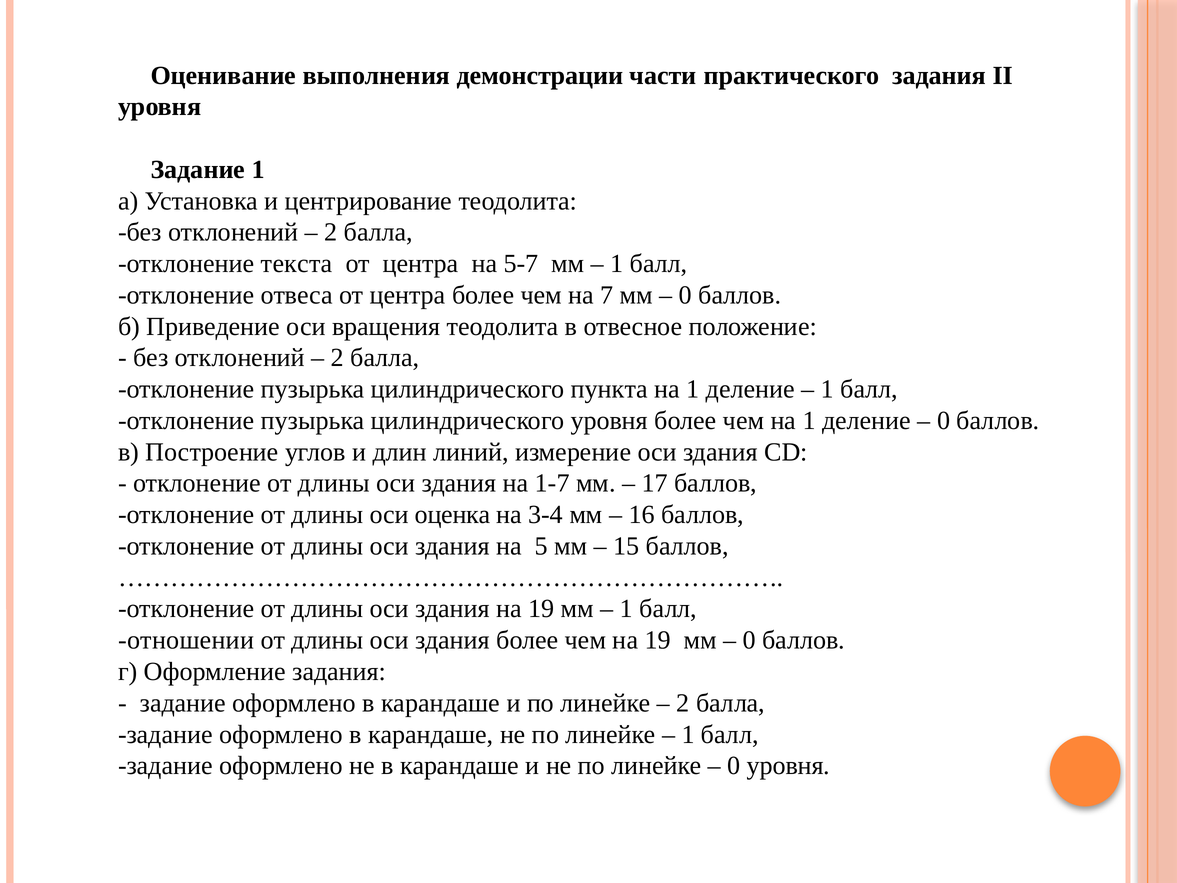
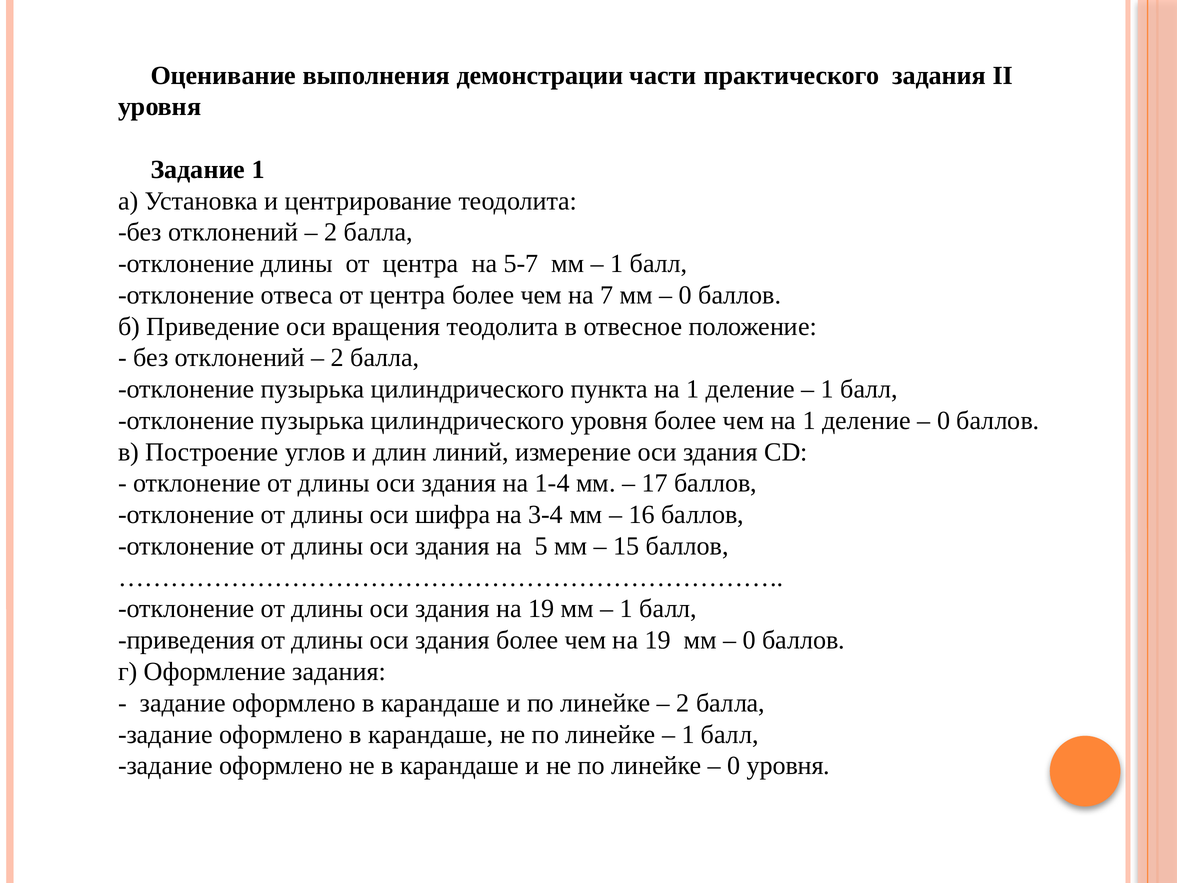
отклонение текста: текста -> длины (297, 264)
1-7: 1-7 -> 1-4 (552, 483)
оценка: оценка -> шифра (453, 515)
отношении: отношении -> приведения (186, 640)
